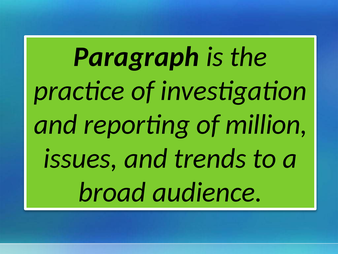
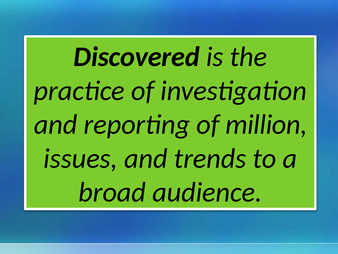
Paragraph: Paragraph -> Discovered (137, 57)
